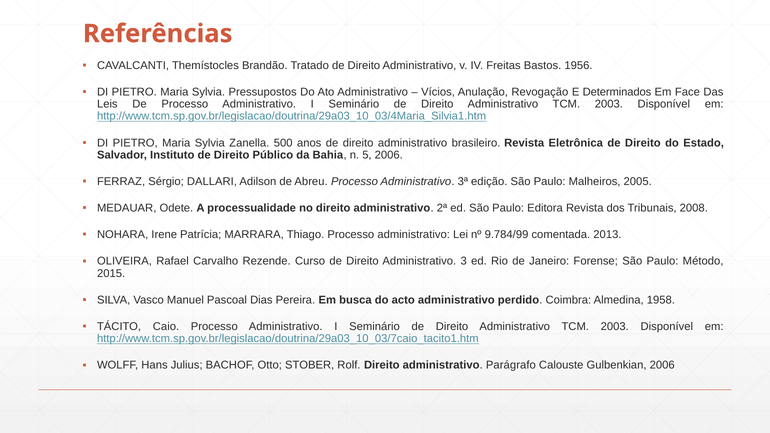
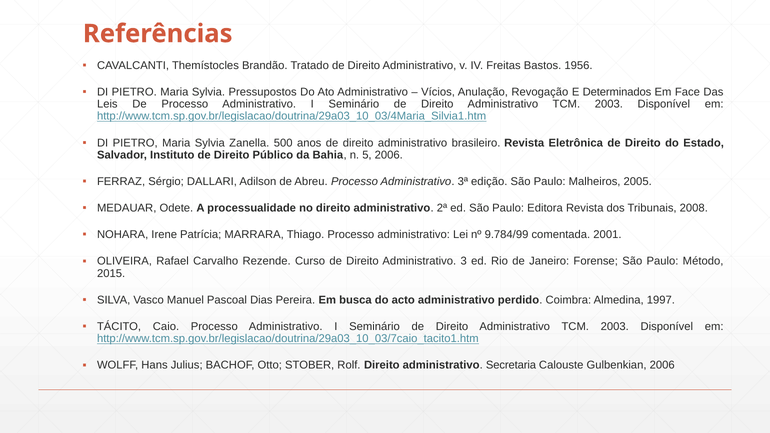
2013: 2013 -> 2001 (607, 235)
1958: 1958 -> 1997 (661, 300)
Parágrafo: Parágrafo -> Secretaria (511, 365)
